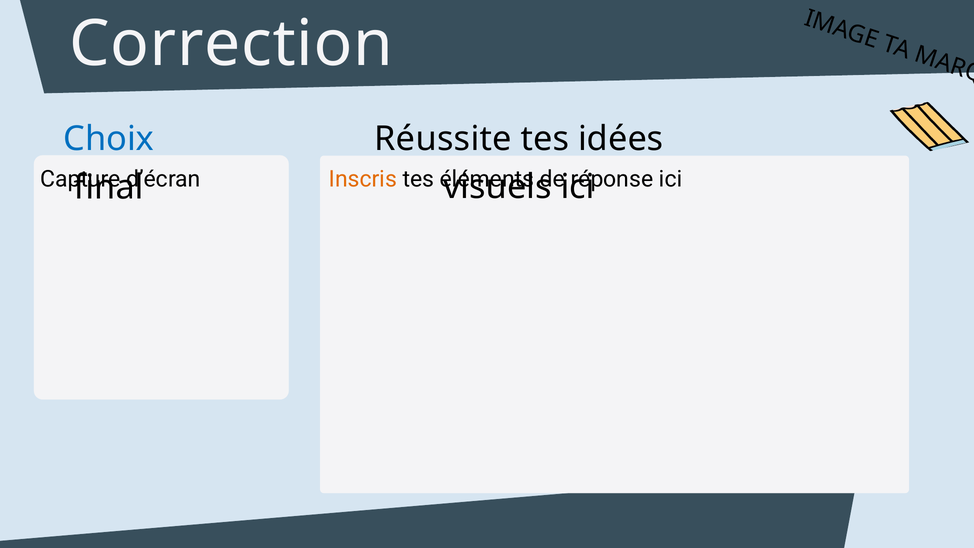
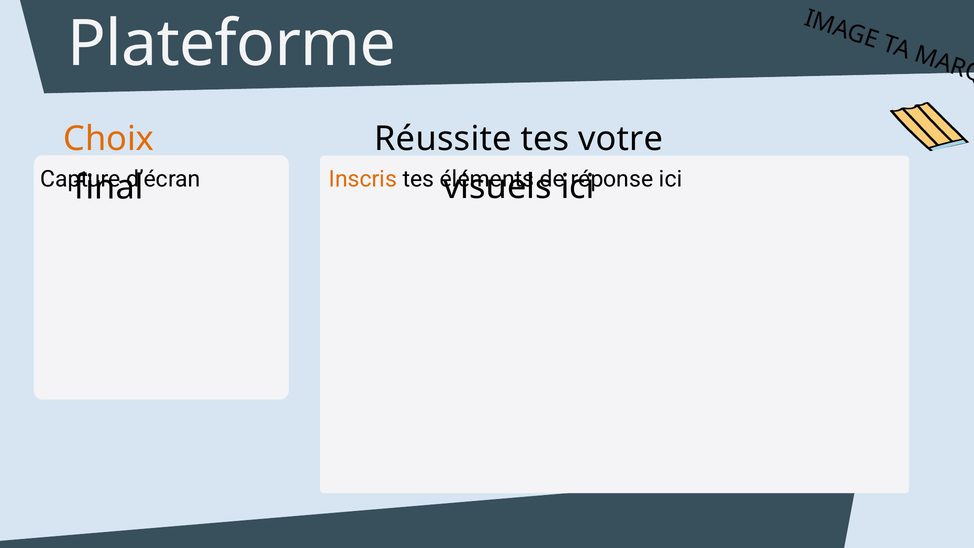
Correction: Correction -> Plateforme (232, 44)
idées: idées -> votre (621, 139)
Choix colour: blue -> orange (109, 139)
